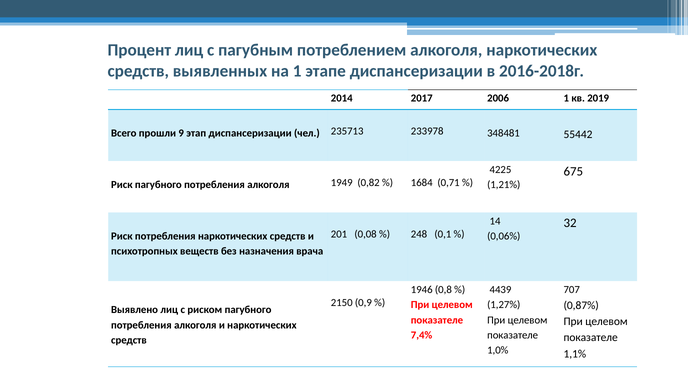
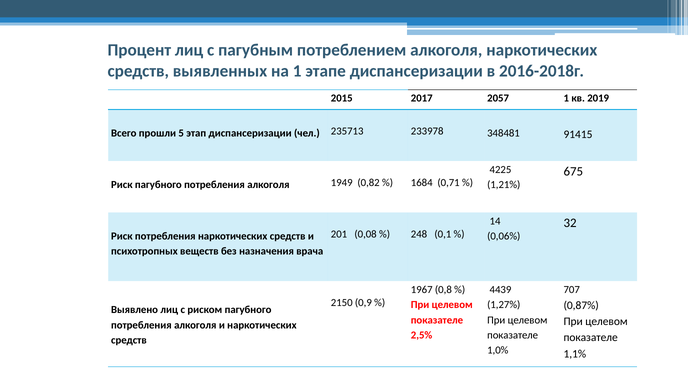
2014: 2014 -> 2015 (342, 98)
2006: 2006 -> 2057 (498, 98)
9: 9 -> 5 (181, 133)
55442: 55442 -> 91415 (578, 134)
1946: 1946 -> 1967 (422, 290)
7,4%: 7,4% -> 2,5% (422, 335)
